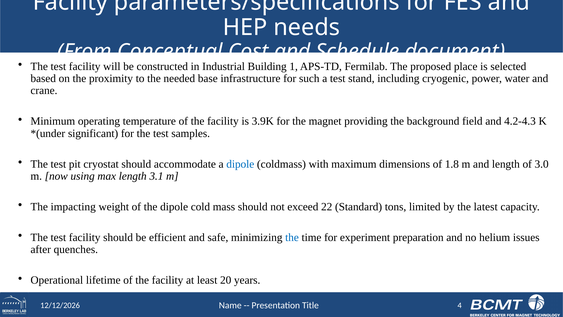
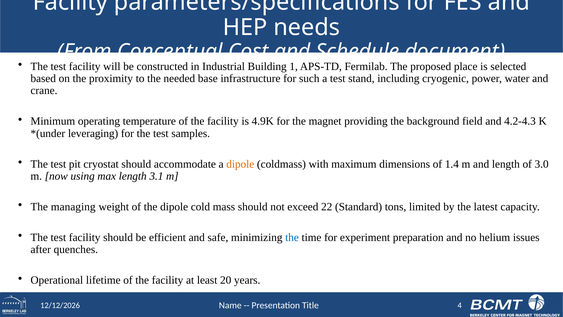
3.9K: 3.9K -> 4.9K (263, 121)
significant: significant -> leveraging (93, 133)
dipole colour: blue -> orange (240, 164)
1.8: 1.8 -> 1.4 (452, 164)
impacting: impacting -> managing (73, 207)
